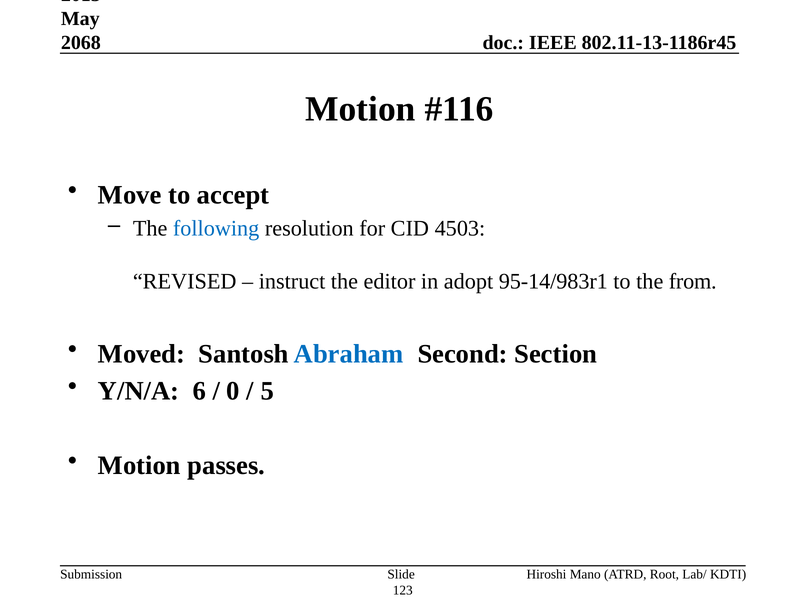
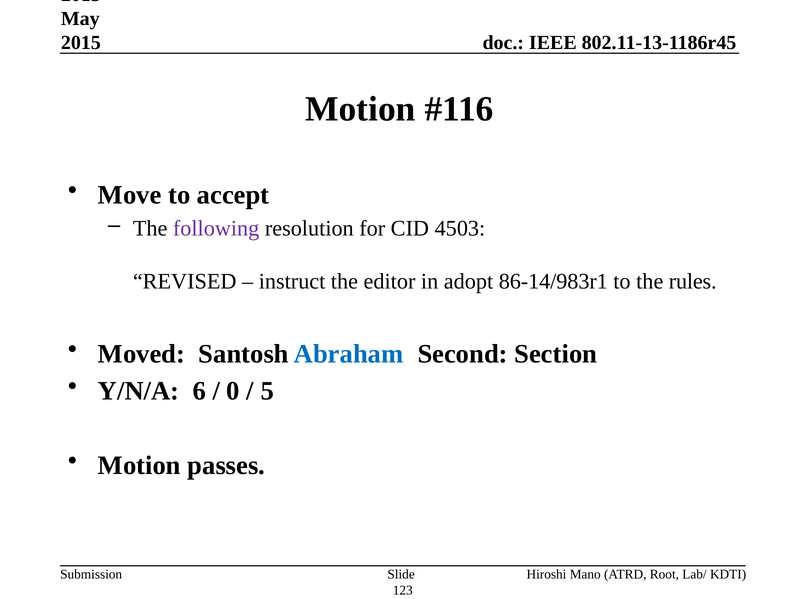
2068: 2068 -> 2015 (81, 43)
following colour: blue -> purple (216, 228)
95-14/983r1: 95-14/983r1 -> 86-14/983r1 (553, 282)
from: from -> rules (693, 282)
